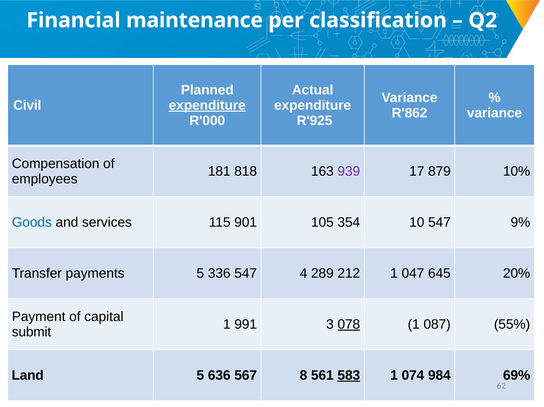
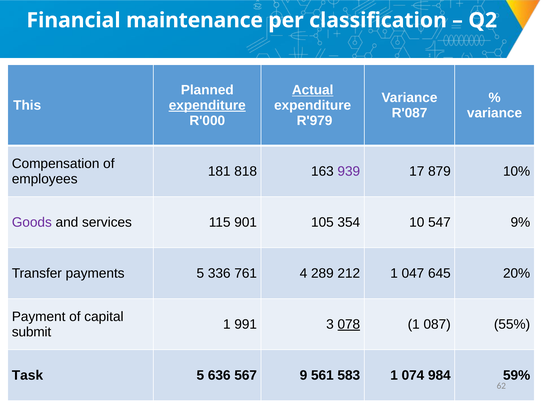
Actual underline: none -> present (313, 90)
Civil: Civil -> This (27, 105)
R'862: R'862 -> R'087 (410, 113)
R'925: R'925 -> R'979 (315, 121)
Goods colour: blue -> purple (32, 222)
336 547: 547 -> 761 (246, 273)
Land: Land -> Task (27, 375)
8: 8 -> 9 (303, 375)
583 underline: present -> none (349, 375)
69%: 69% -> 59% (517, 375)
